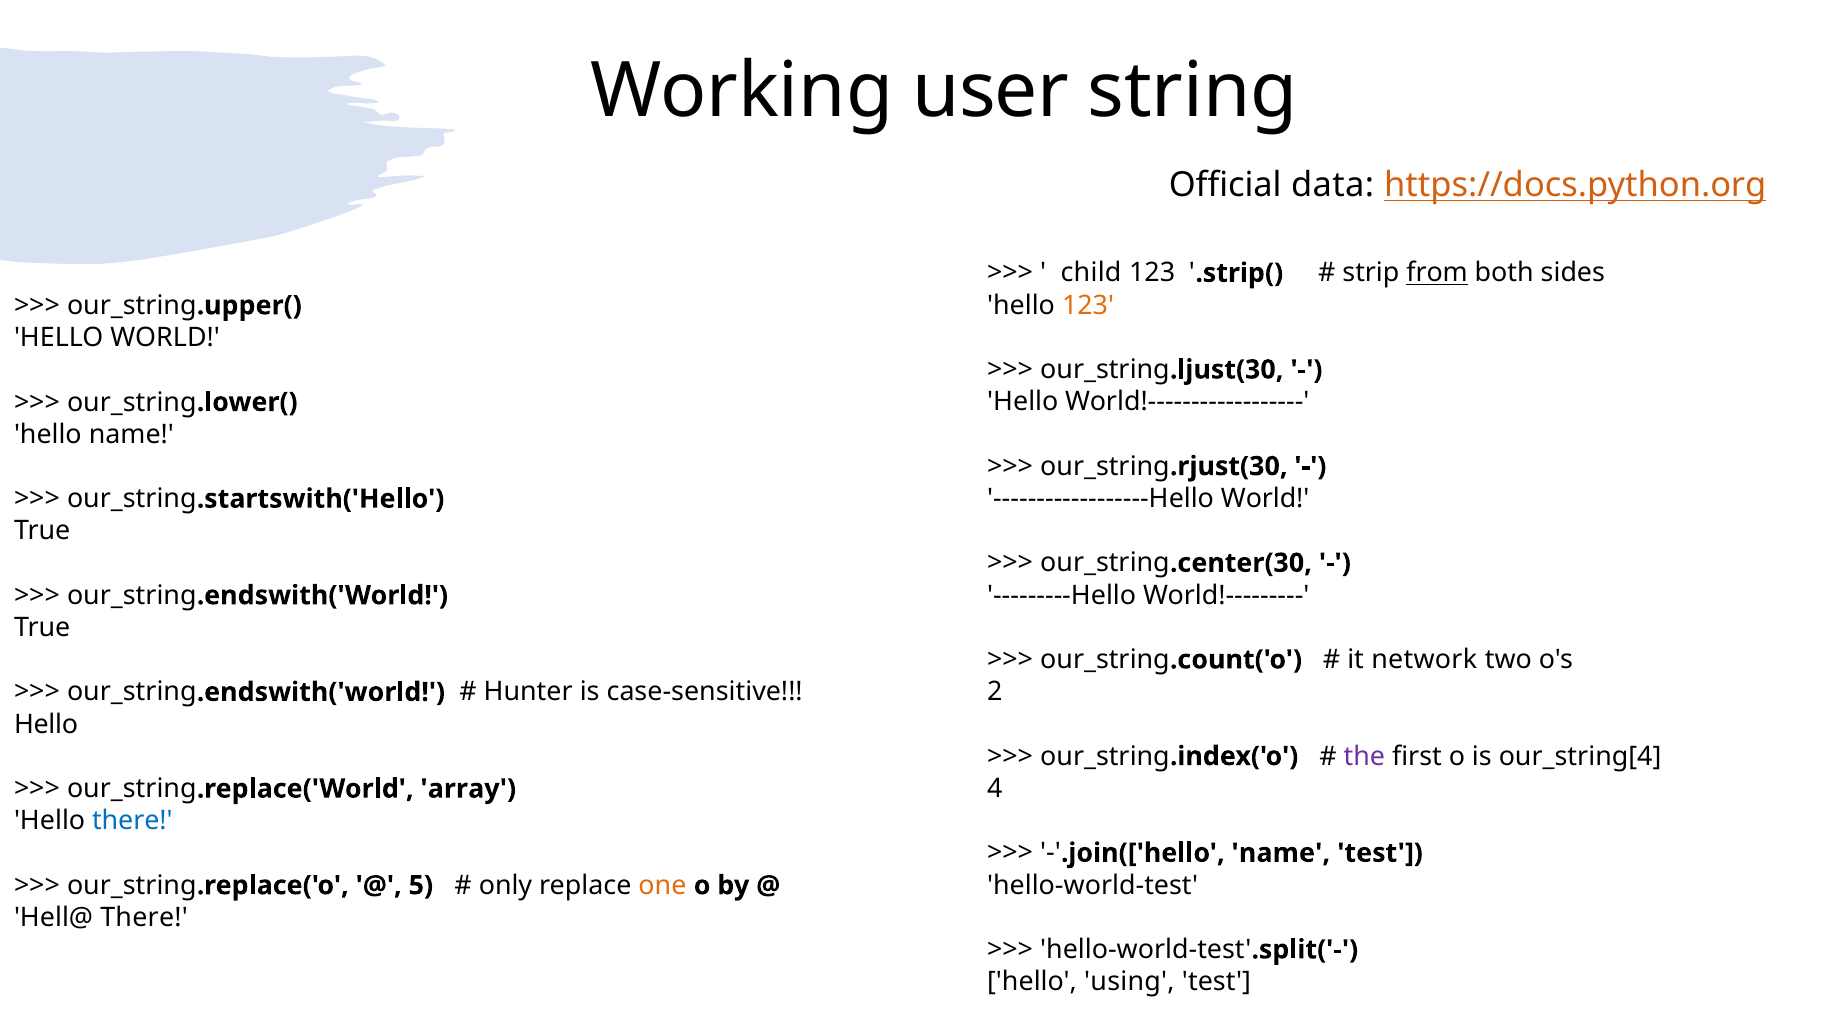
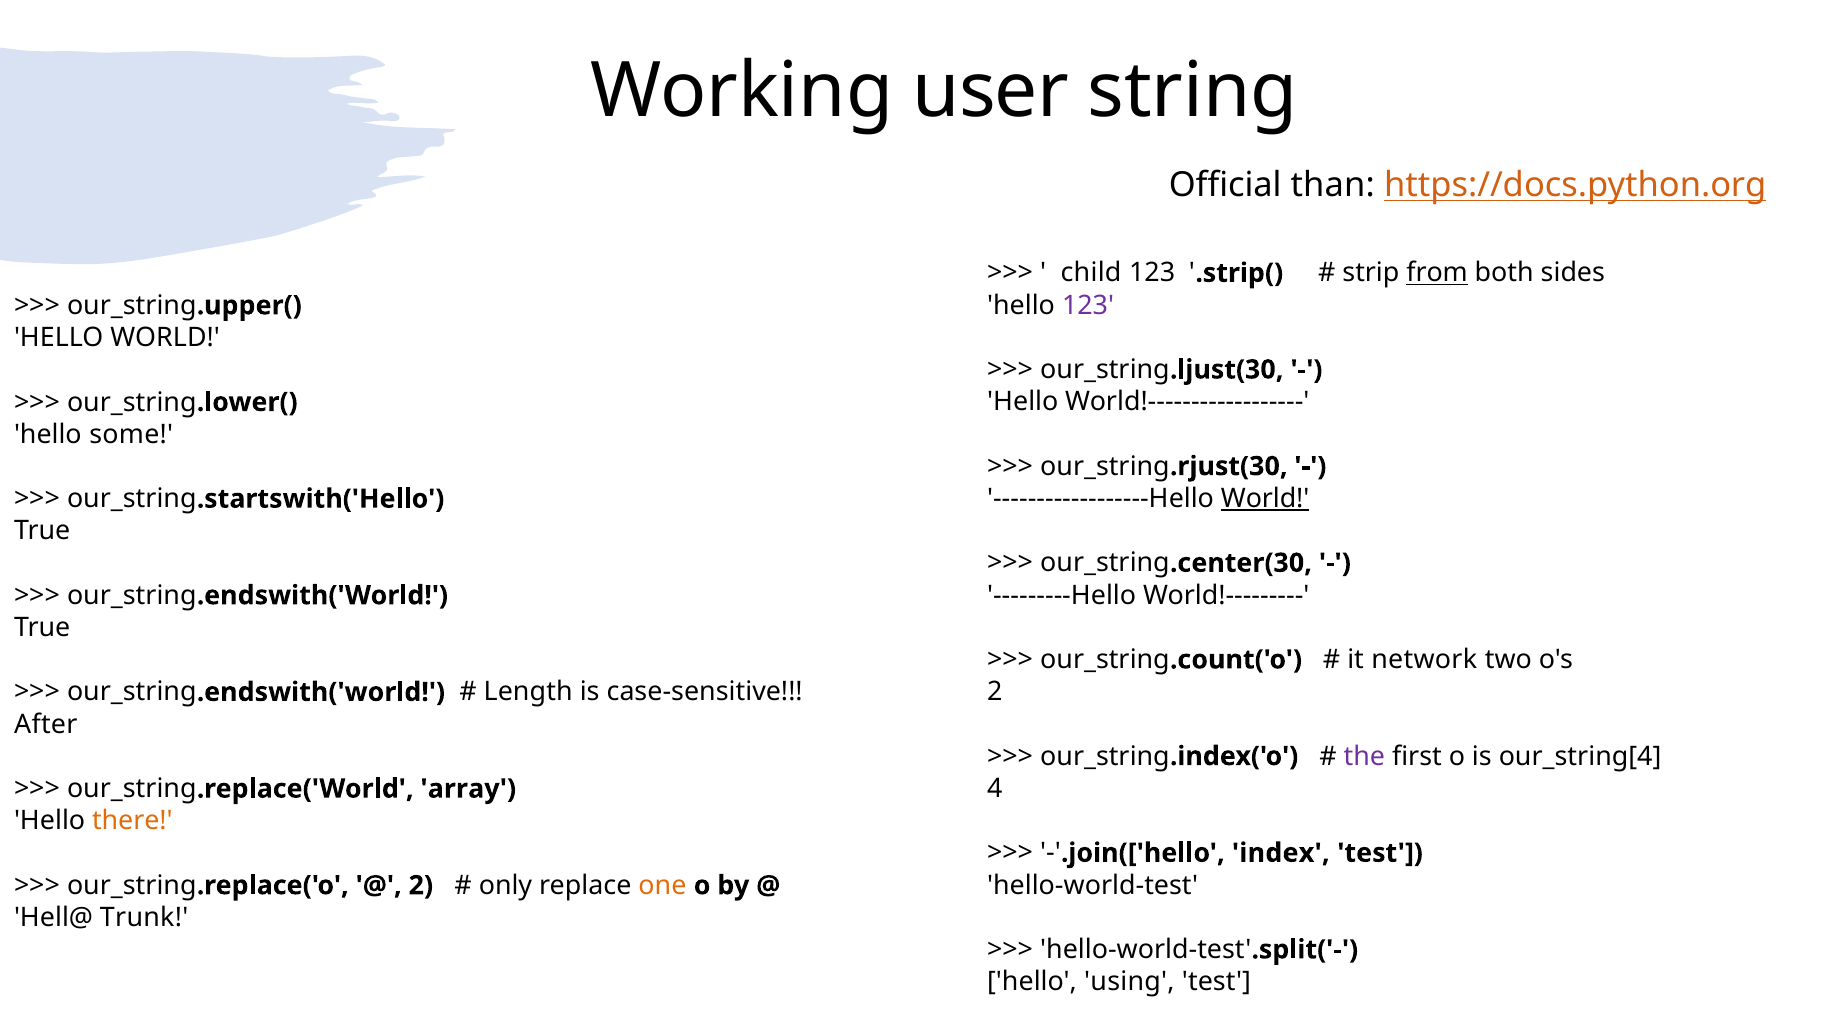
data: data -> than (1333, 185)
123 colour: orange -> purple (1088, 305)
hello name: name -> some (131, 434)
World underline: none -> present (1265, 498)
Hunter: Hunter -> Length (528, 692)
Hello: Hello -> After (46, 724)
there colour: blue -> orange (132, 821)
-'.join(['hello name: name -> index (1281, 852)
5: 5 -> 2 (421, 885)
Hell@ There: There -> Trunk (144, 917)
